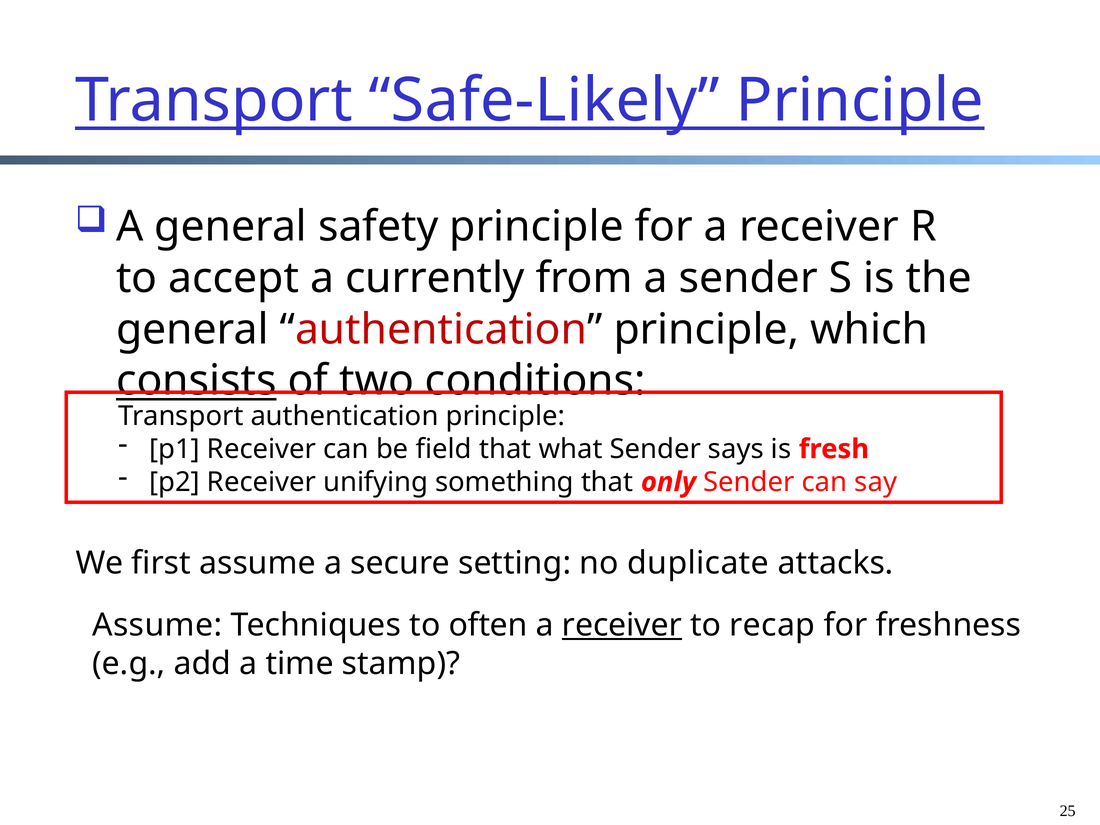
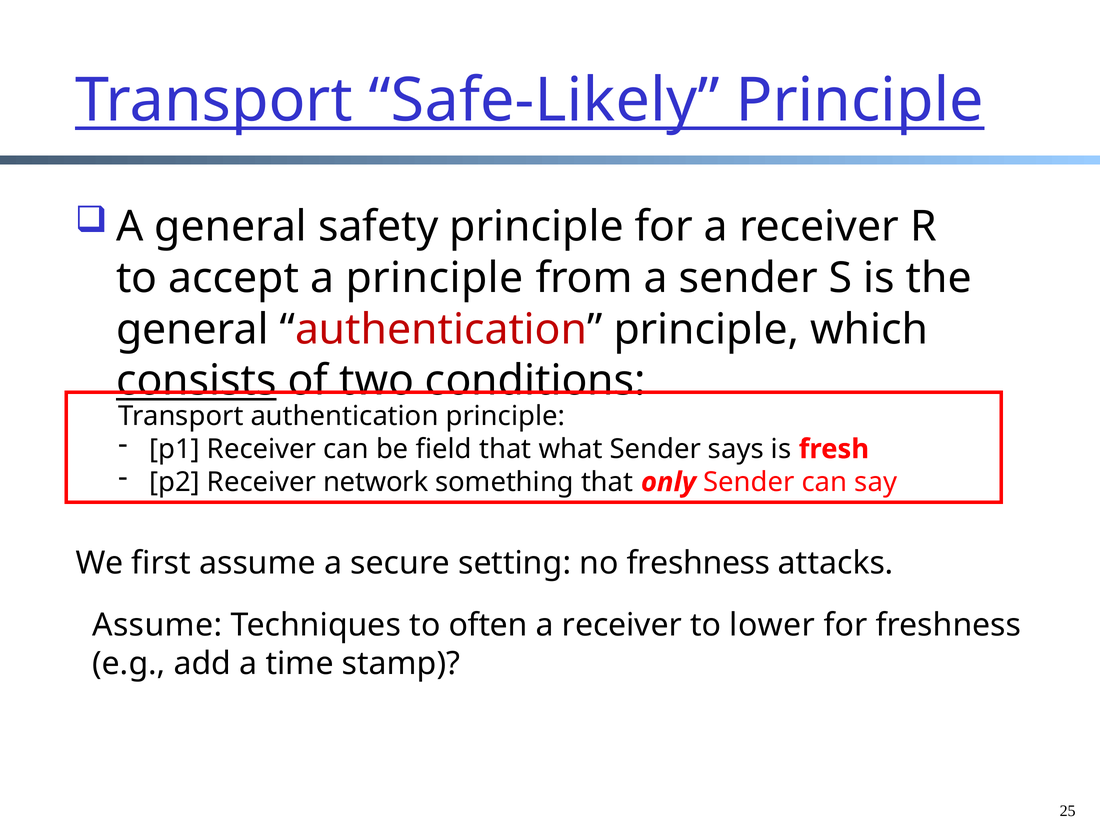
a currently: currently -> principle (435, 278)
unifying: unifying -> network (376, 482)
no duplicate: duplicate -> freshness (699, 563)
receiver underline: present -> none (622, 625)
recap: recap -> lower (772, 625)
